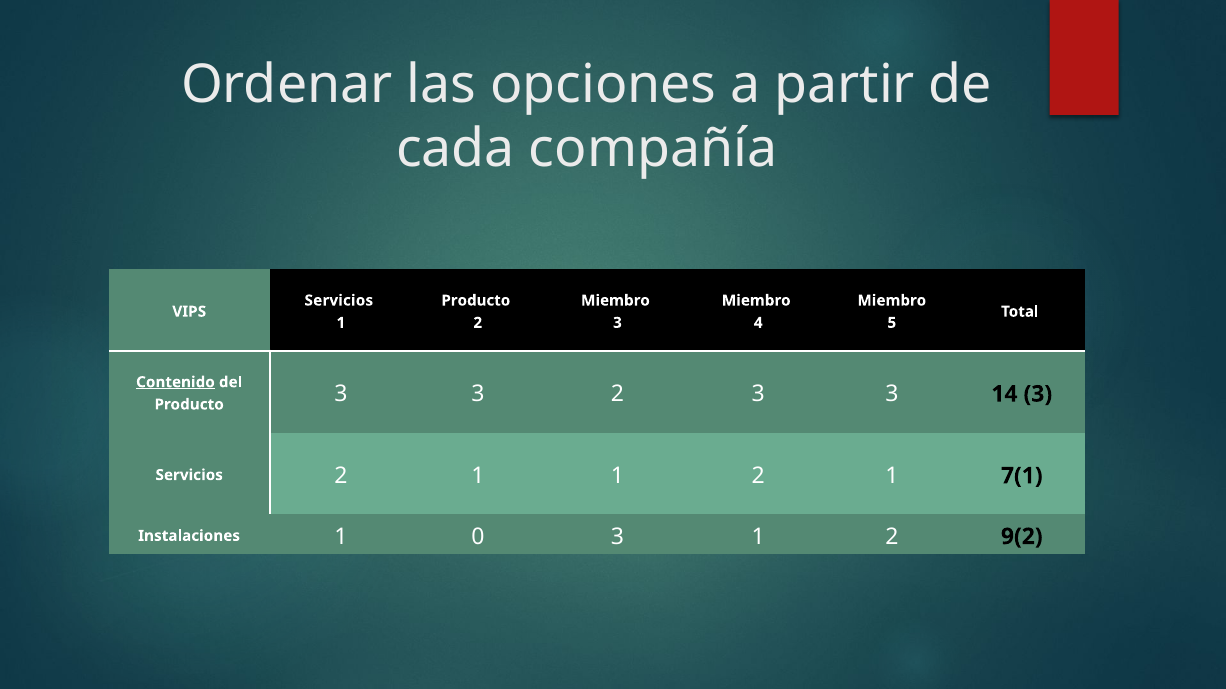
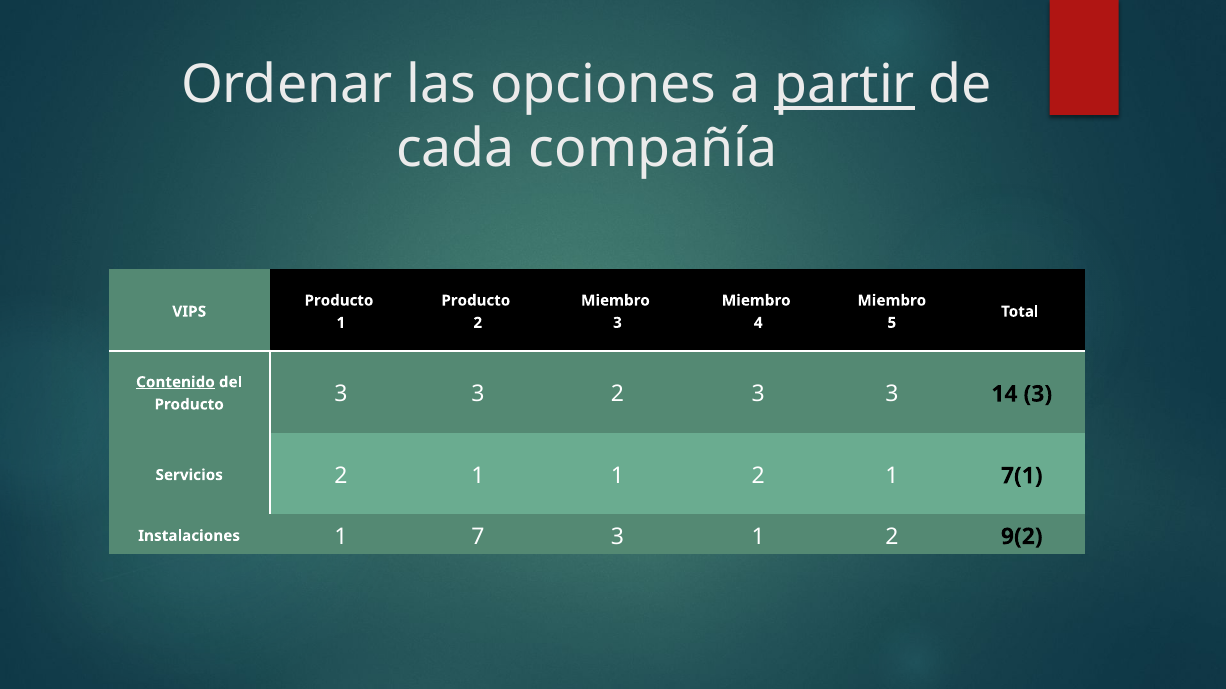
partir underline: none -> present (845, 85)
Servicios: Servicios -> Producto (339, 301)
0: 0 -> 7 (478, 537)
